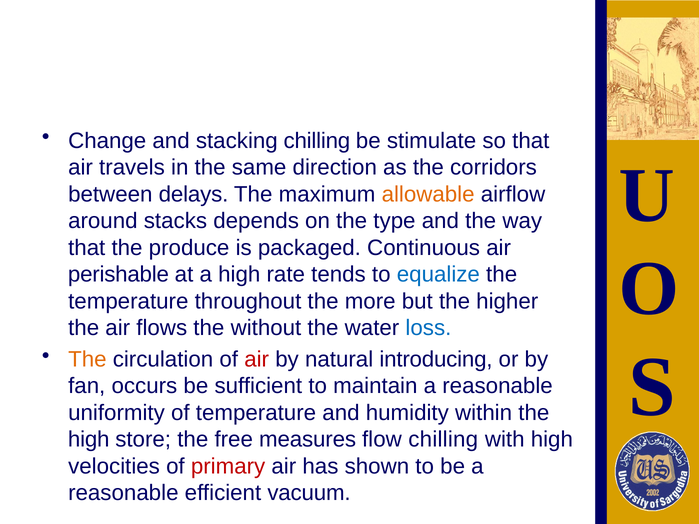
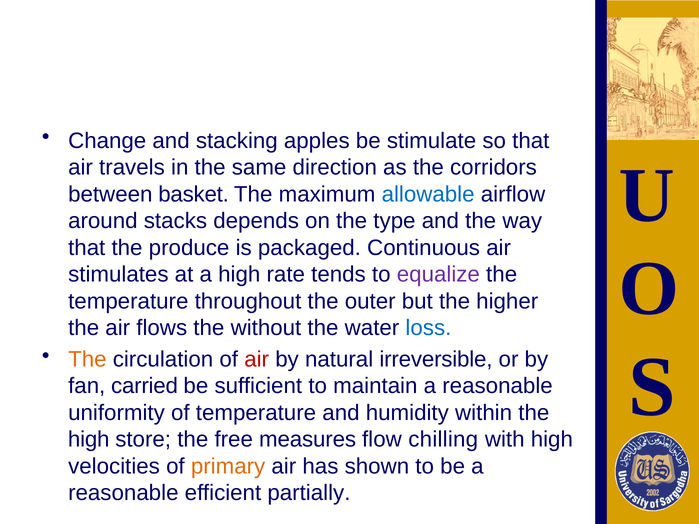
stacking chilling: chilling -> apples (317, 141)
delays: delays -> basket (194, 194)
allowable colour: orange -> blue (428, 194)
perishable: perishable -> stimulates (118, 275)
equalize colour: blue -> purple (438, 275)
more: more -> outer (370, 301)
introducing: introducing -> irreversible (436, 359)
occurs: occurs -> carried (145, 386)
primary colour: red -> orange (228, 467)
vacuum: vacuum -> partially (309, 493)
